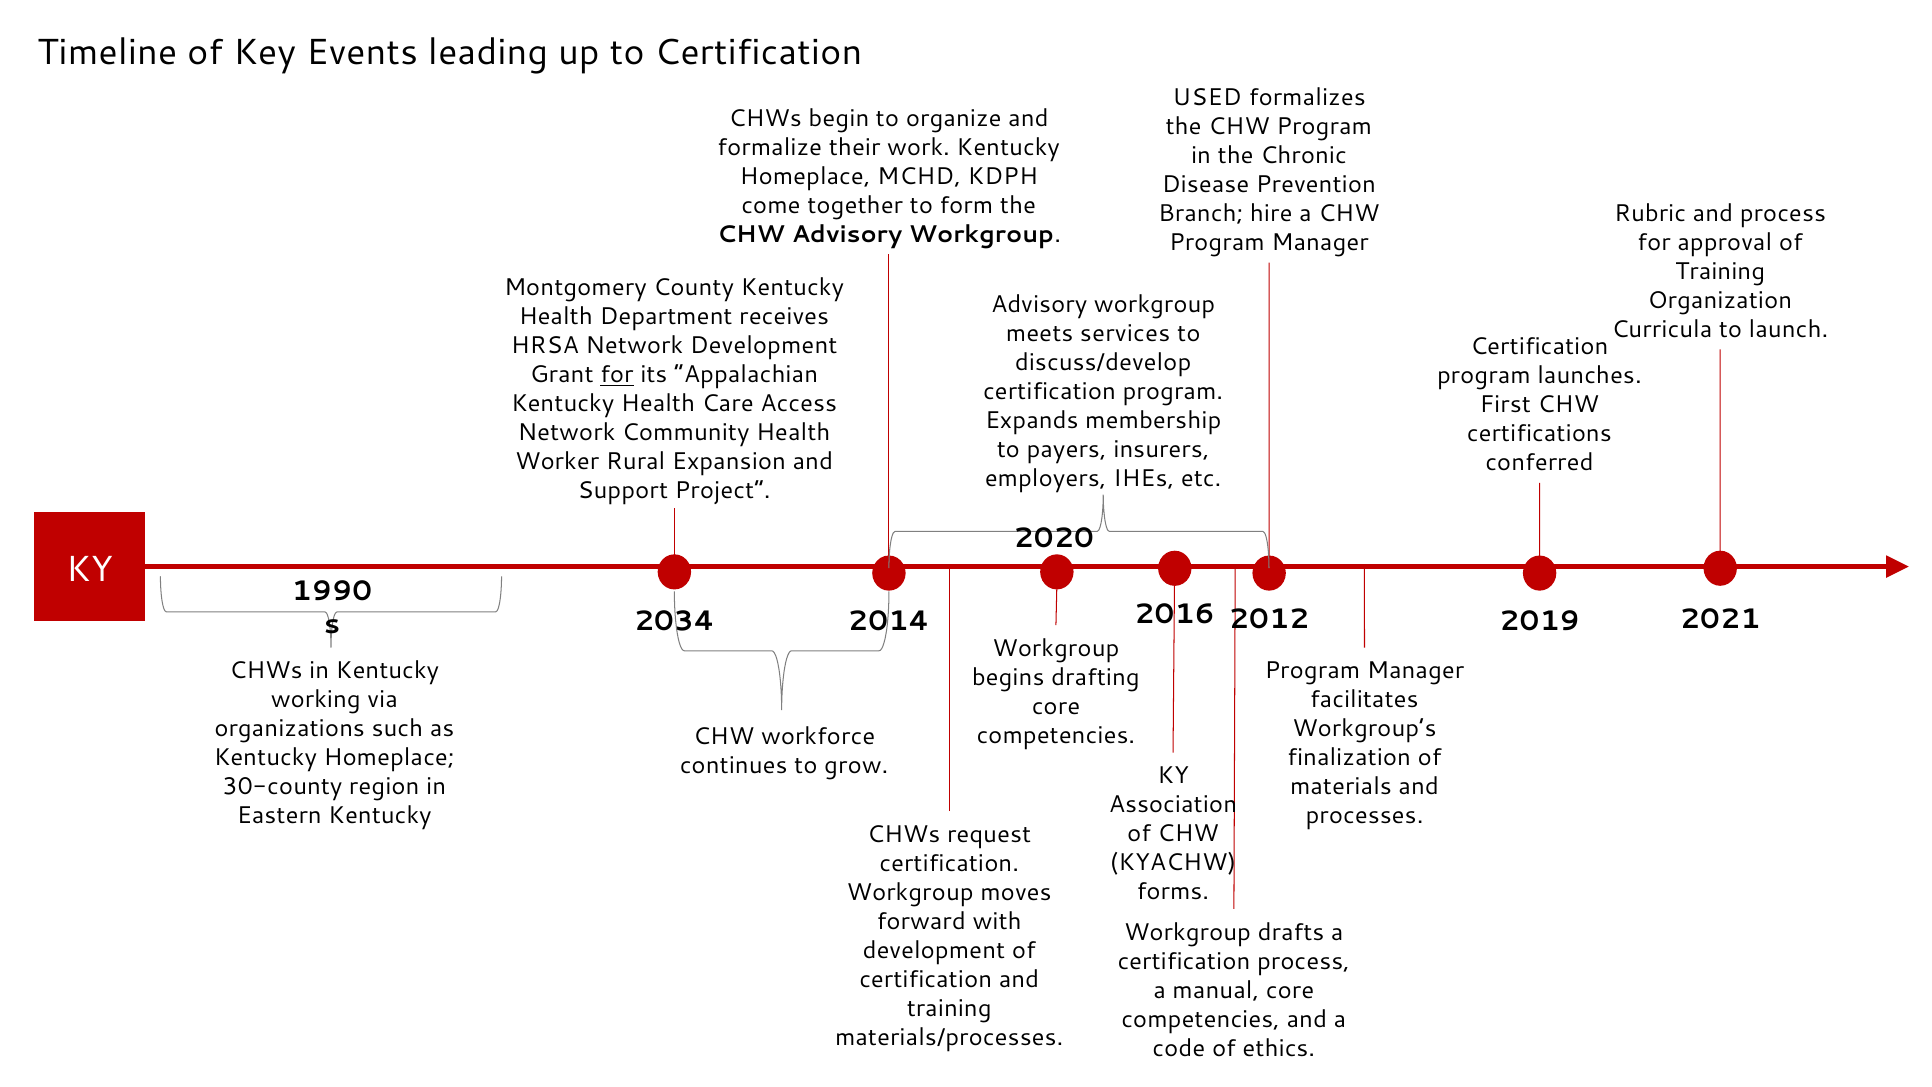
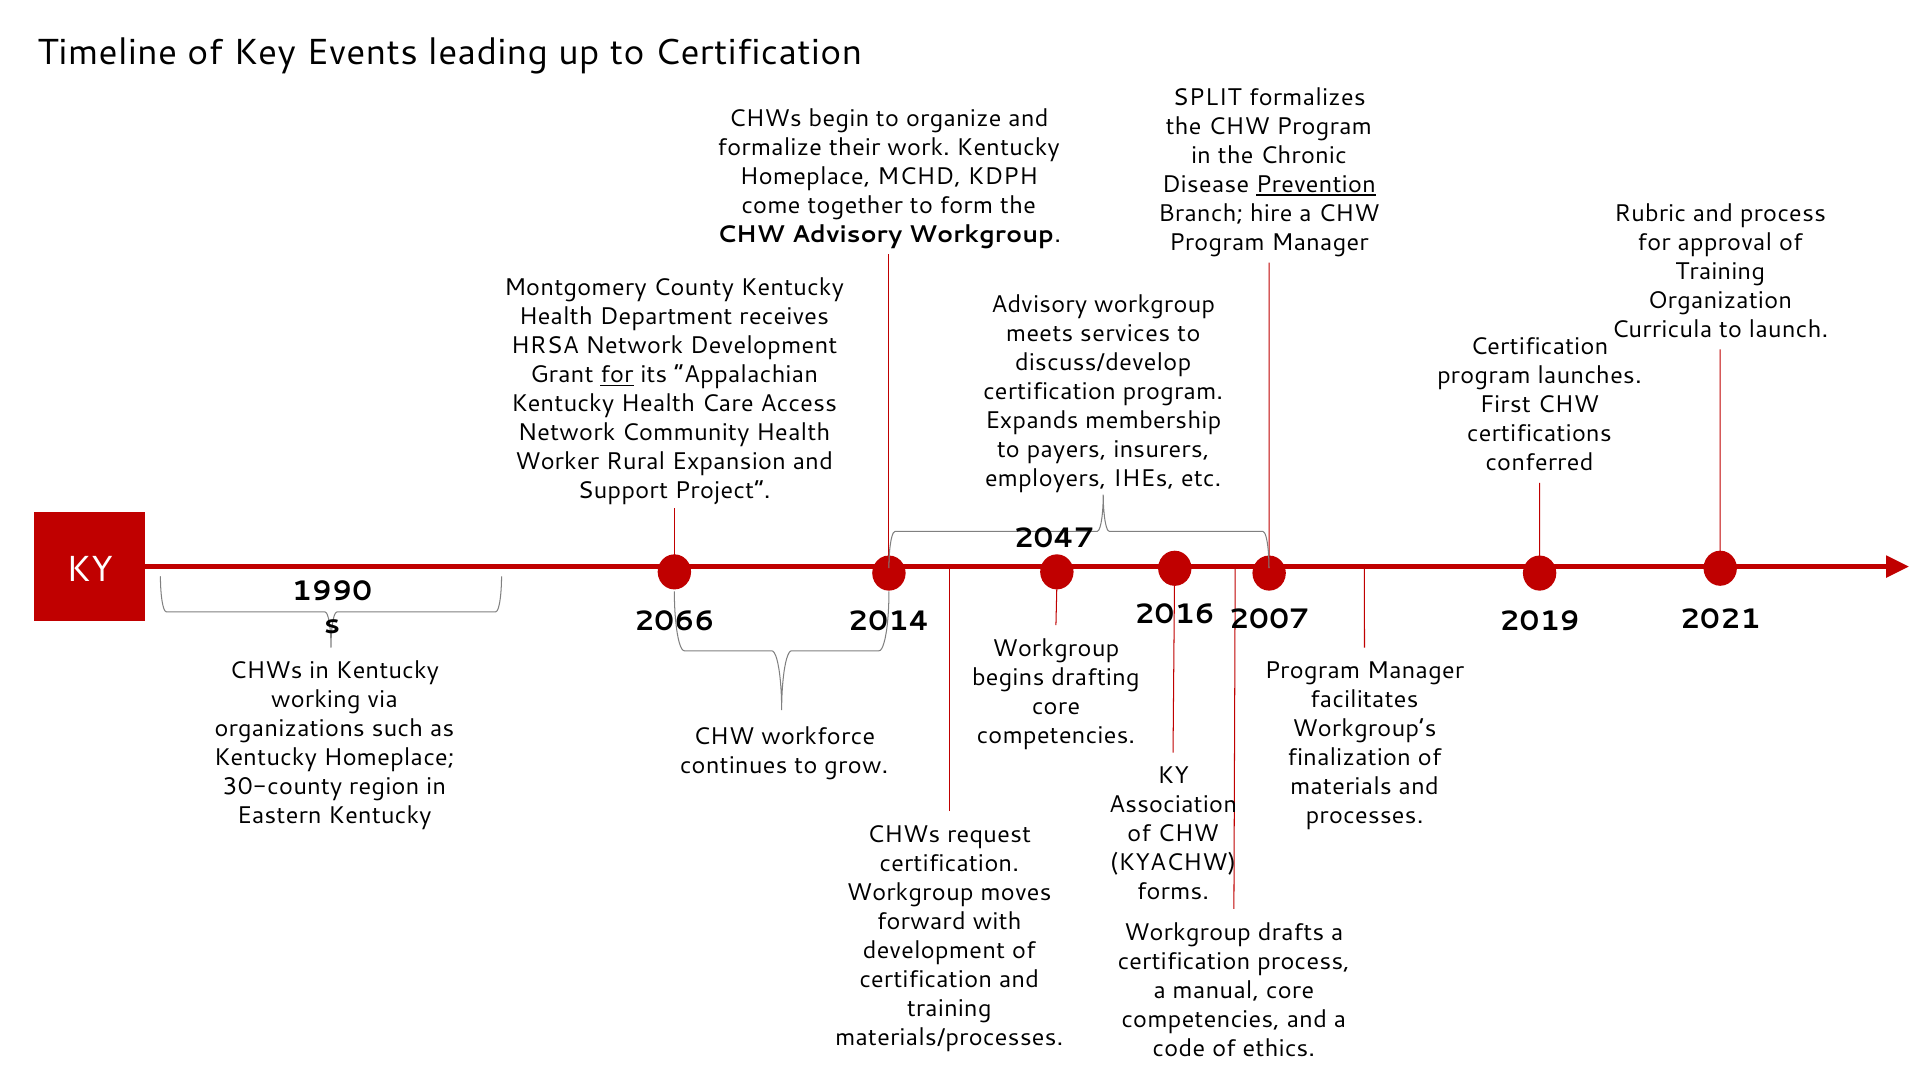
USED: USED -> SPLIT (1207, 98)
Prevention underline: none -> present (1316, 185)
2020: 2020 -> 2047 (1054, 538)
2012: 2012 -> 2007 (1269, 619)
2034: 2034 -> 2066 (674, 621)
